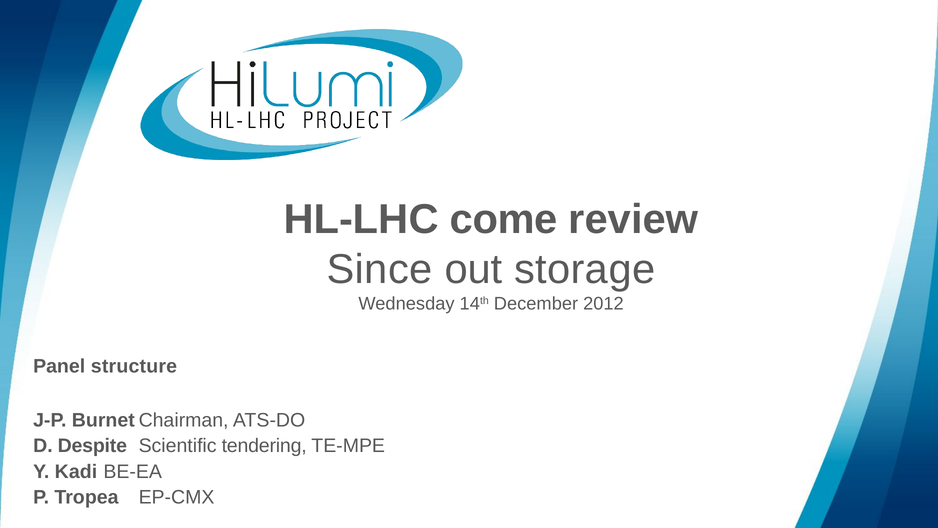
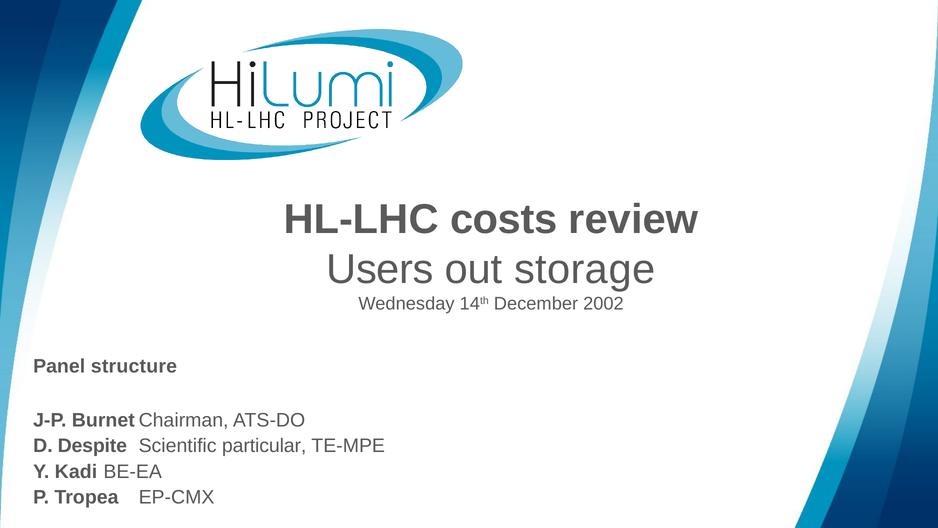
come: come -> costs (504, 219)
Since: Since -> Users (380, 269)
2012: 2012 -> 2002 (603, 304)
tendering: tendering -> particular (264, 446)
